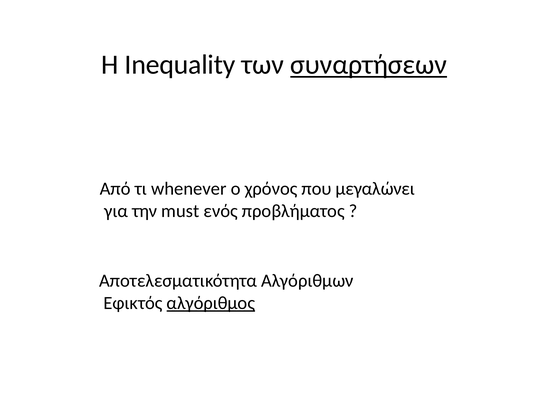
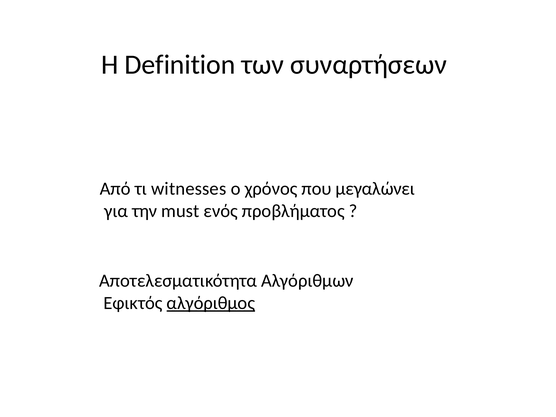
Inequality: Inequality -> Definition (180, 65)
συναρτήσεων underline: present -> none (369, 65)
whenever: whenever -> witnesses (189, 189)
